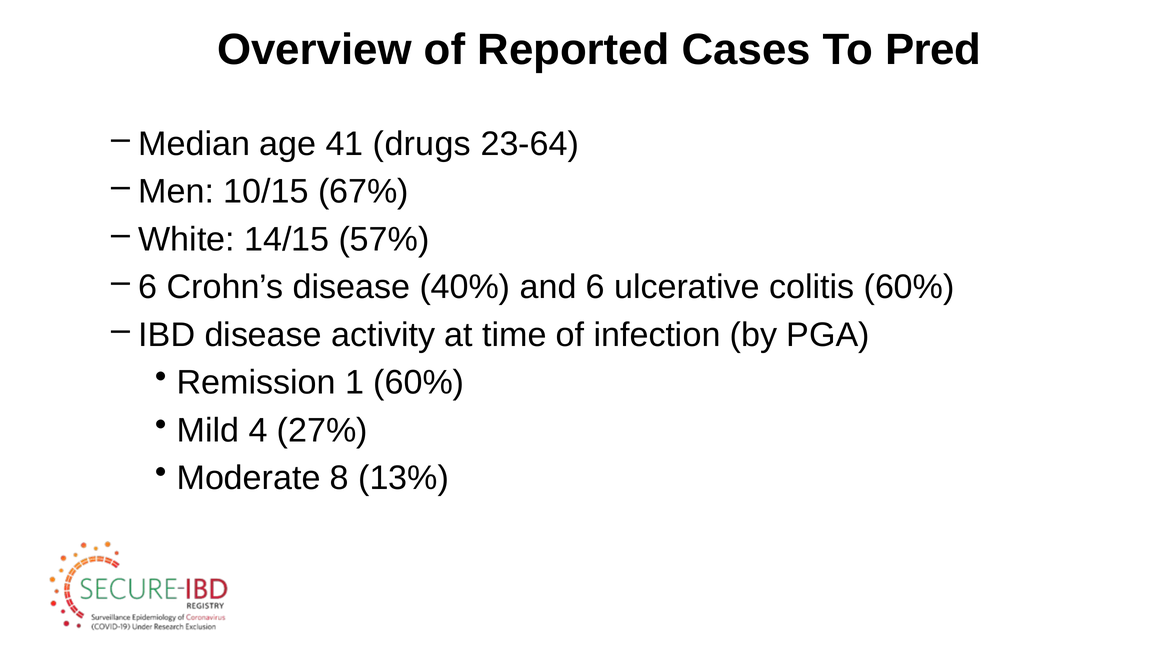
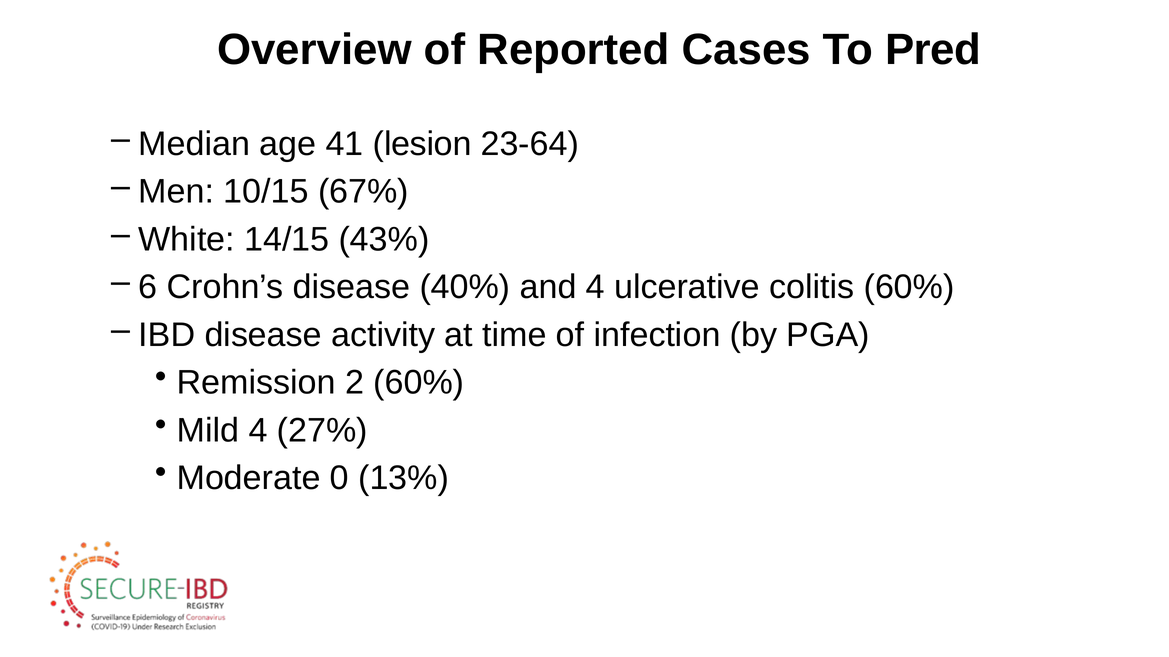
drugs: drugs -> lesion (422, 144)
57%: 57% -> 43% (384, 240)
and 6: 6 -> 4 (595, 287)
1: 1 -> 2 (355, 383)
8: 8 -> 0 (339, 479)
